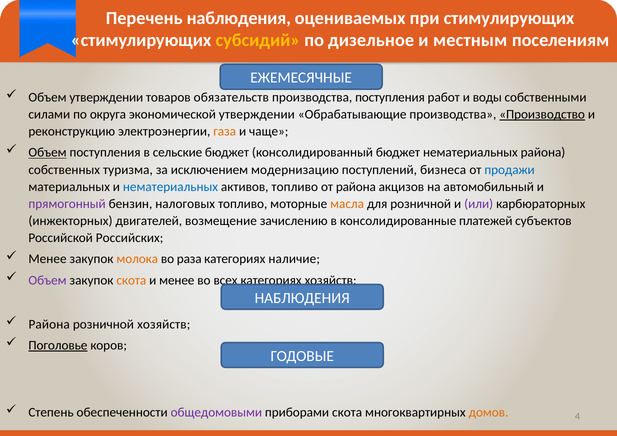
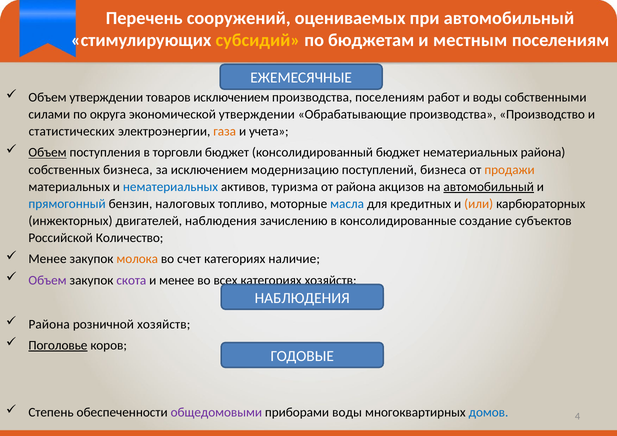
Перечень наблюдения: наблюдения -> сооружений (239, 18)
при стимулирующих: стимулирующих -> автомобильный (509, 18)
дизельное: дизельное -> бюджетам (371, 40)
товаров обязательств: обязательств -> исключением (231, 97)
производства поступления: поступления -> поселениям (390, 97)
Производство underline: present -> none (542, 114)
реконструкцию: реконструкцию -> статистических (72, 132)
чаще: чаще -> учета (269, 132)
сельские: сельские -> торговли (177, 153)
собственных туризма: туризма -> бизнеса (128, 170)
продажи colour: blue -> orange (510, 170)
активов топливо: топливо -> туризма (295, 187)
автомобильный underline: none -> present (489, 187)
прямогонный colour: purple -> blue (67, 204)
масла colour: orange -> blue (347, 204)
для розничной: розничной -> кредитных (421, 204)
или colour: purple -> orange (479, 204)
двигателей возмещение: возмещение -> наблюдения (221, 221)
платежей: платежей -> создание (486, 221)
Российских: Российских -> Количество (130, 238)
раза: раза -> счет (189, 259)
скота colour: orange -> purple (131, 280)
приборами скота: скота -> воды (347, 413)
домов colour: orange -> blue (489, 413)
